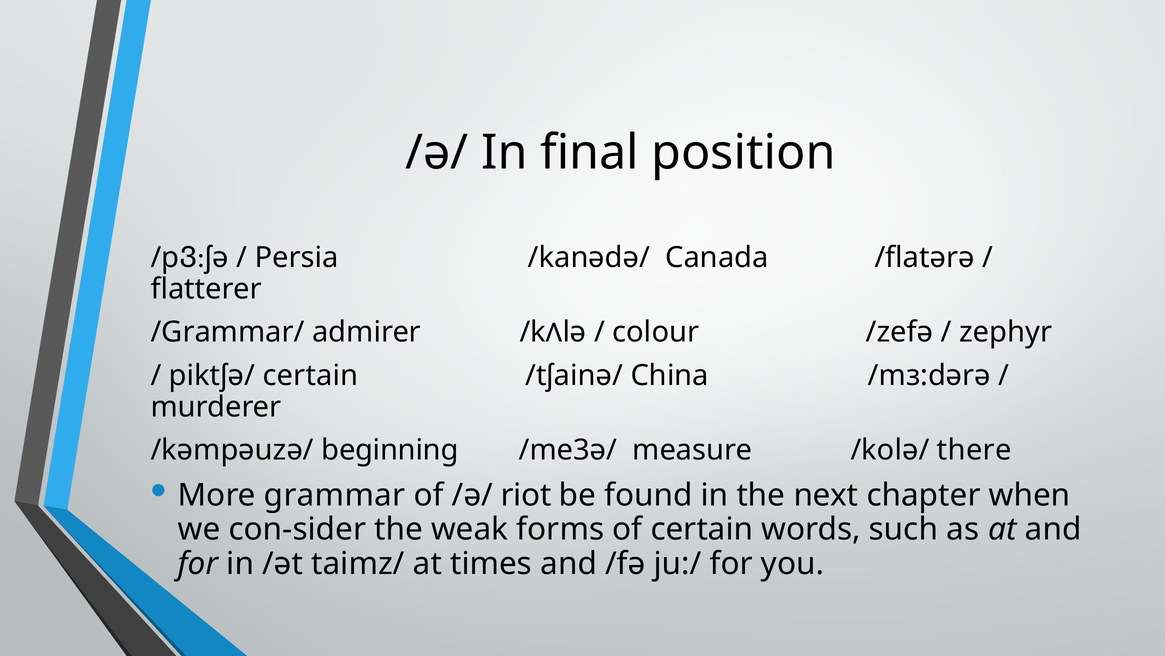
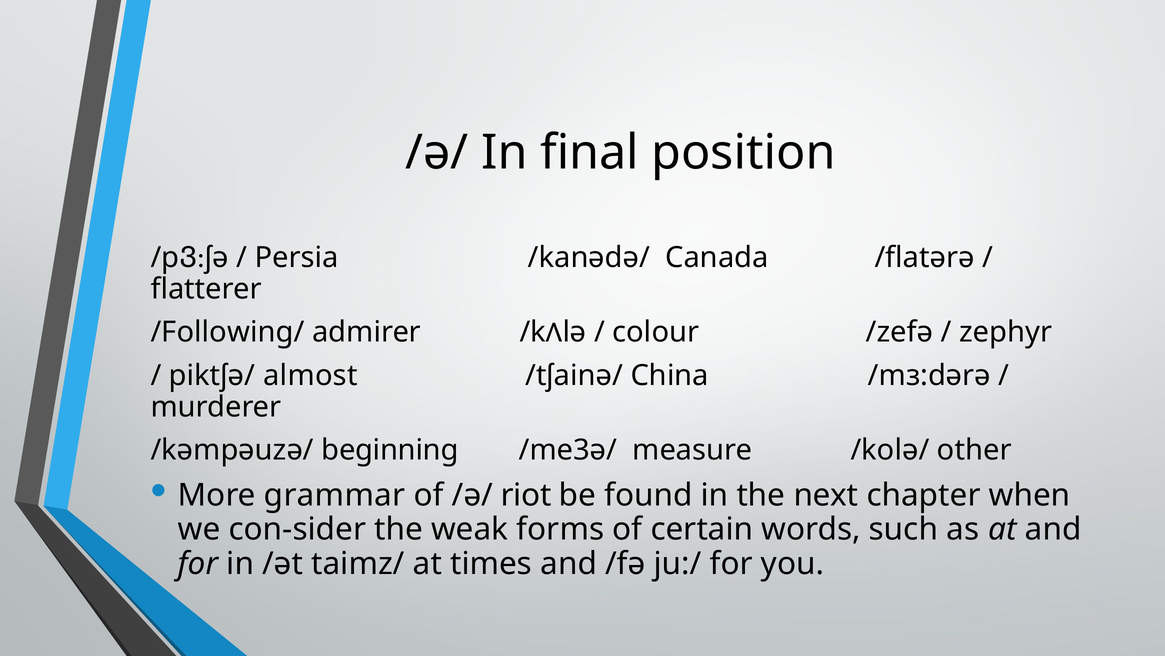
/Grammar/: /Grammar/ -> /Following/ (228, 332)
piktʃə/ certain: certain -> almost (310, 375)
there: there -> other (974, 450)
